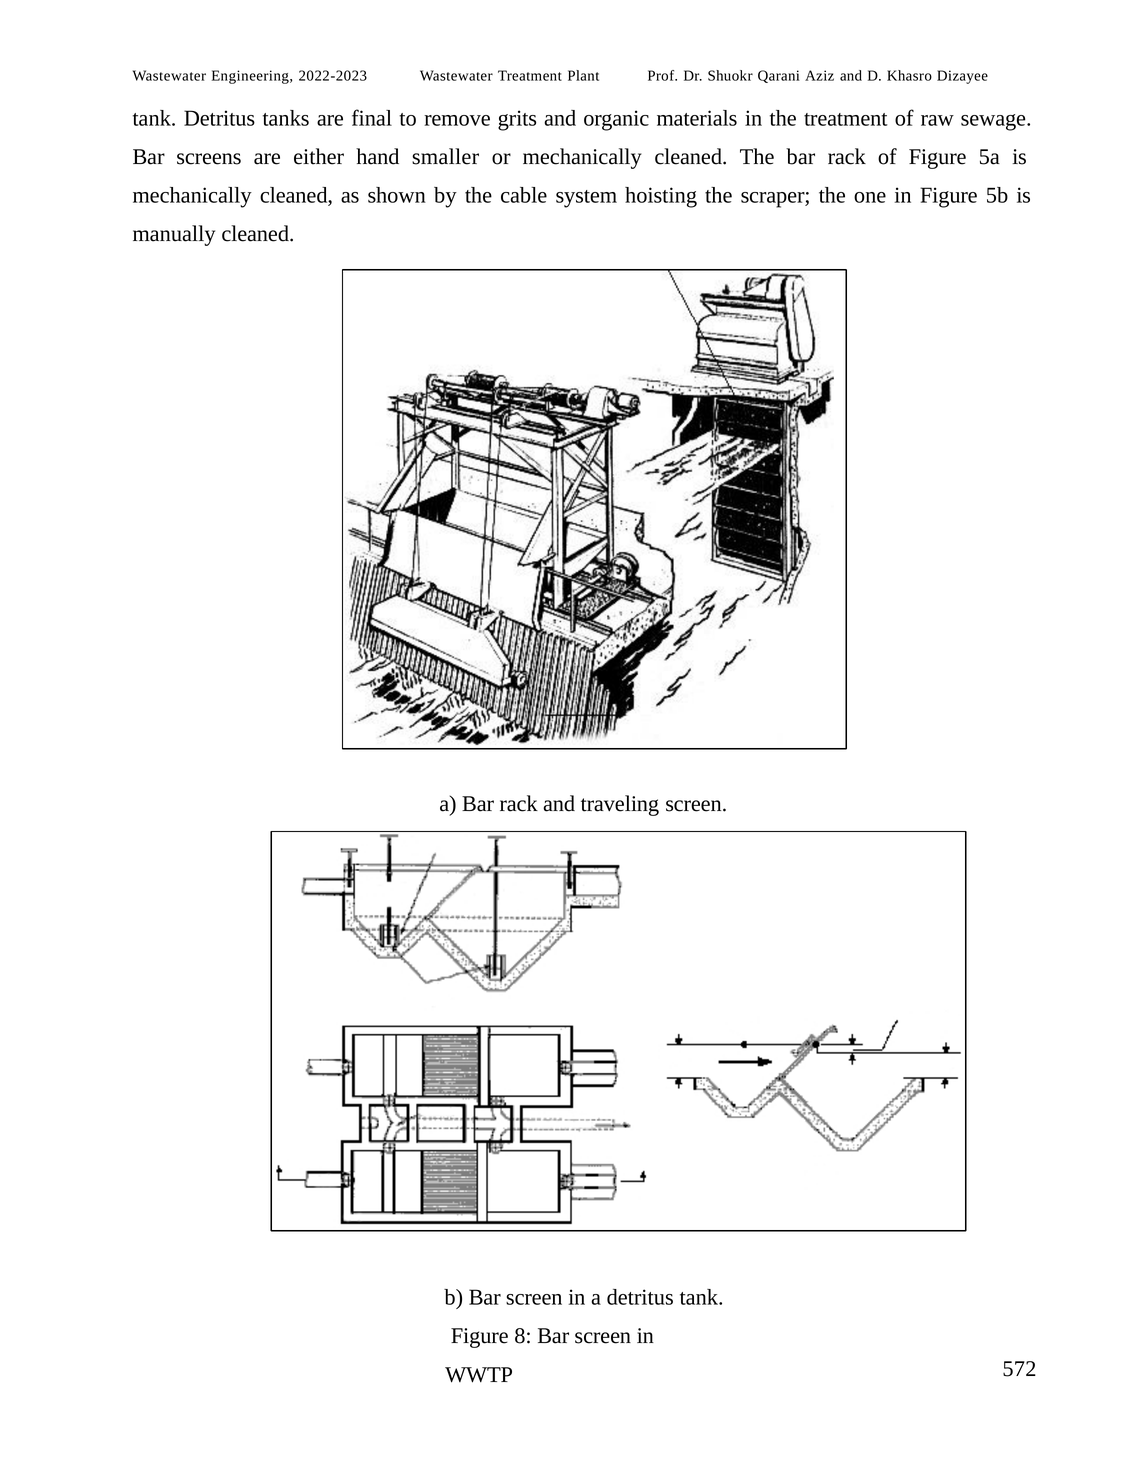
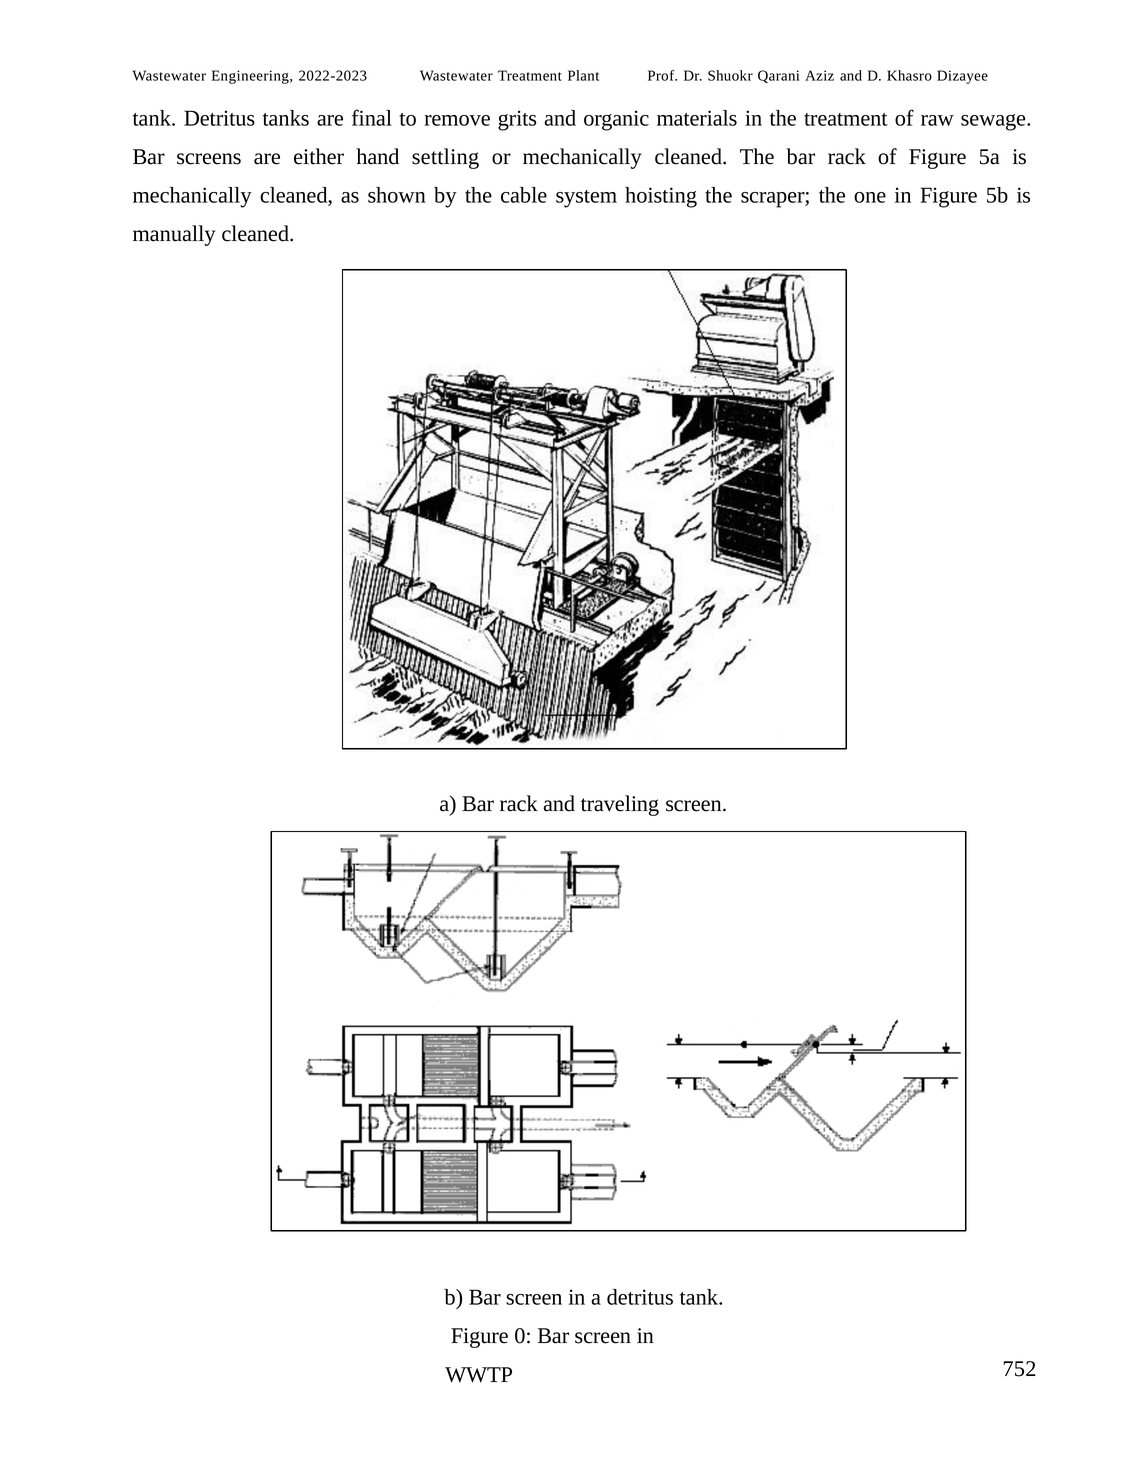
smaller: smaller -> settling (446, 157)
8: 8 -> 0 (523, 1336)
572: 572 -> 752 (1019, 1369)
